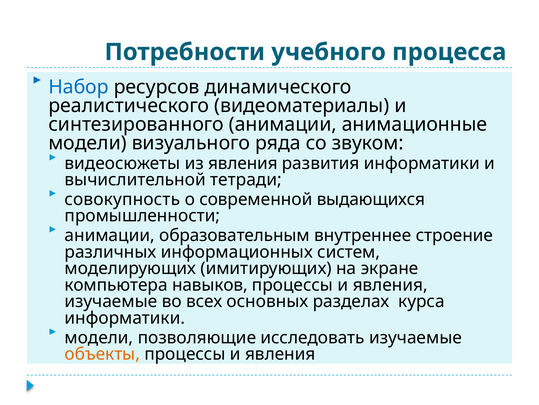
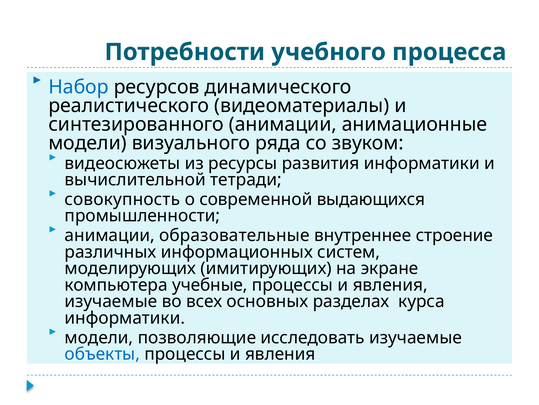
из явления: явления -> ресурсы (243, 163)
образовательным: образовательным -> образовательные (234, 235)
навыков: навыков -> учебные (210, 285)
объекты colour: orange -> blue (102, 354)
